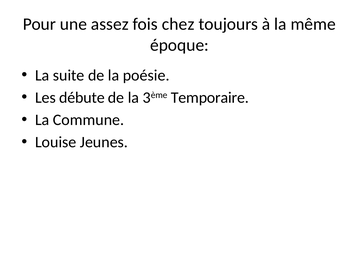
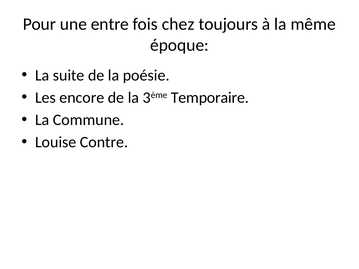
assez: assez -> entre (110, 24)
débute: débute -> encore (82, 98)
Jeunes: Jeunes -> Contre (104, 142)
